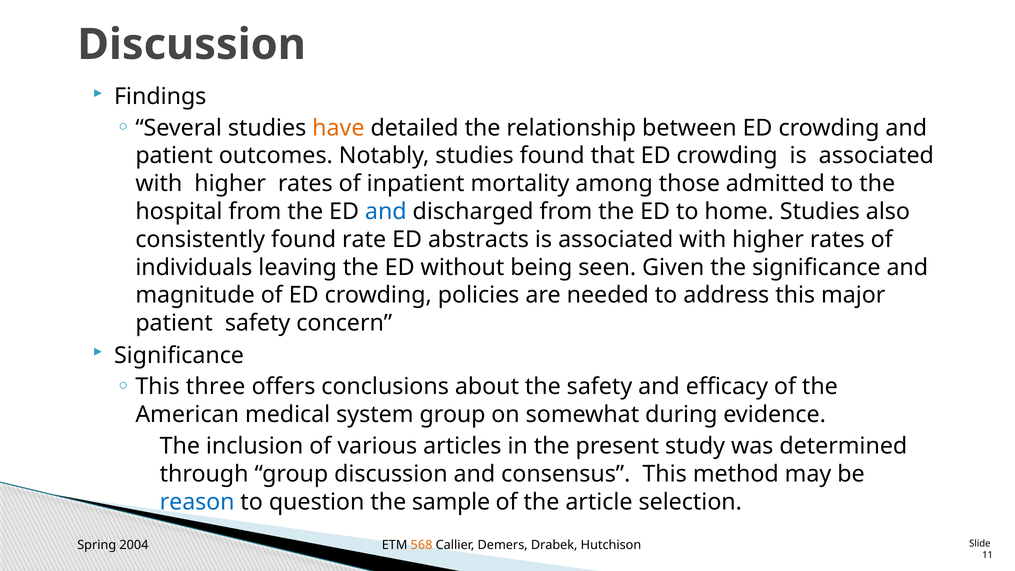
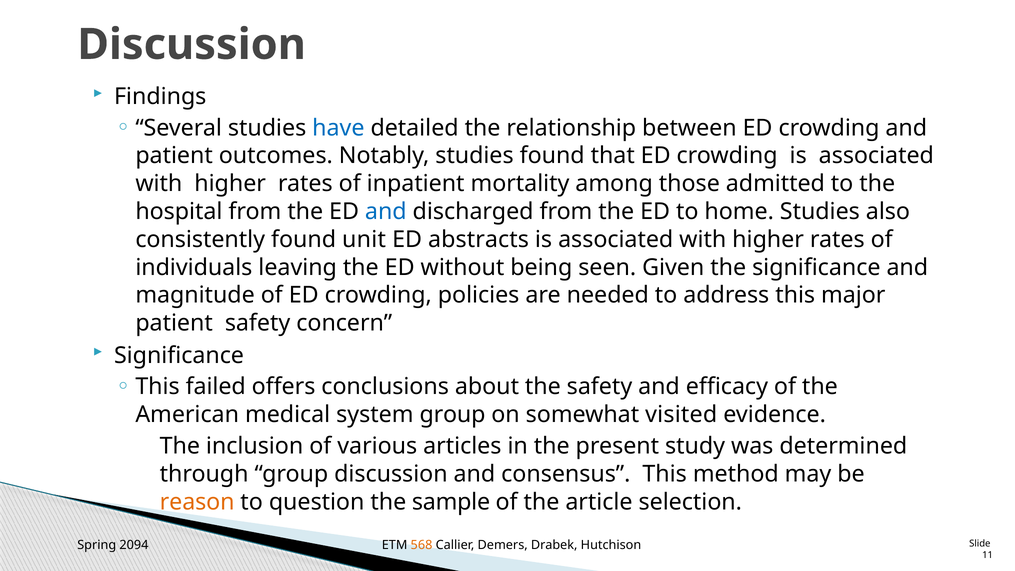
have colour: orange -> blue (338, 128)
rate: rate -> unit (364, 239)
three: three -> failed (216, 387)
during: during -> visited (681, 415)
reason colour: blue -> orange (197, 502)
2004: 2004 -> 2094 (134, 545)
